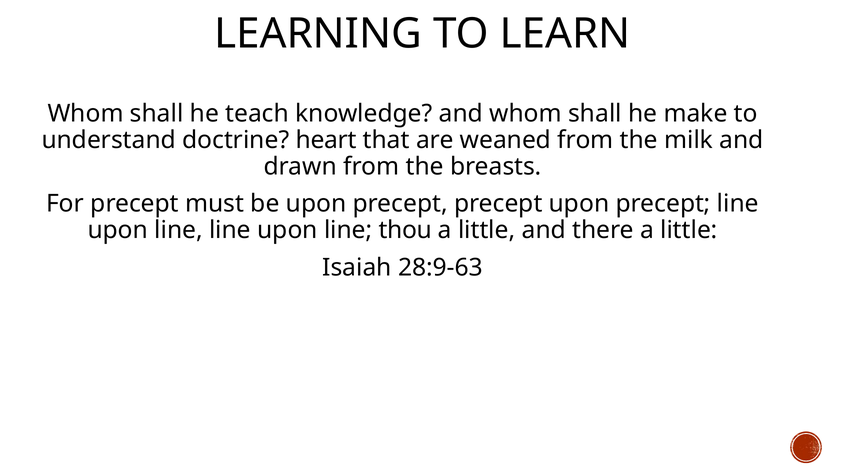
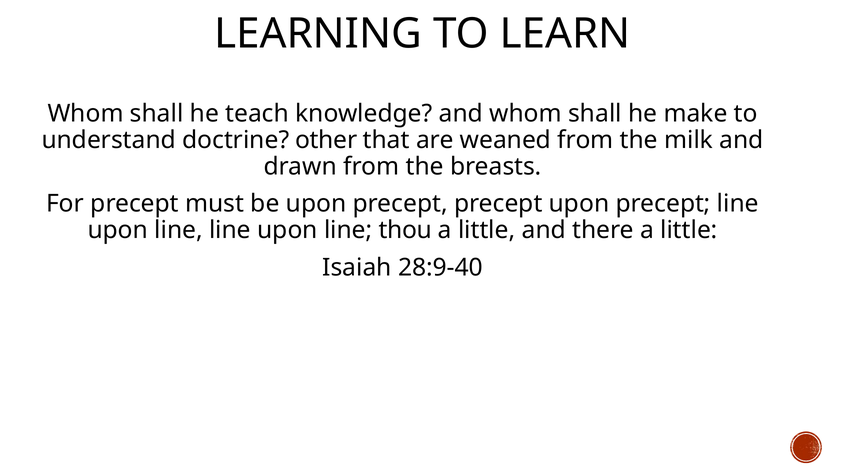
heart: heart -> other (326, 140)
28:9-63: 28:9-63 -> 28:9-40 (440, 268)
